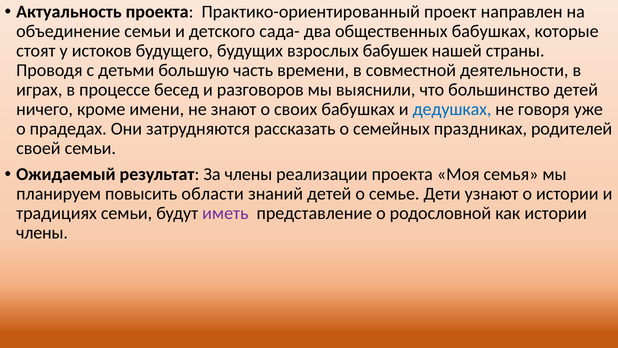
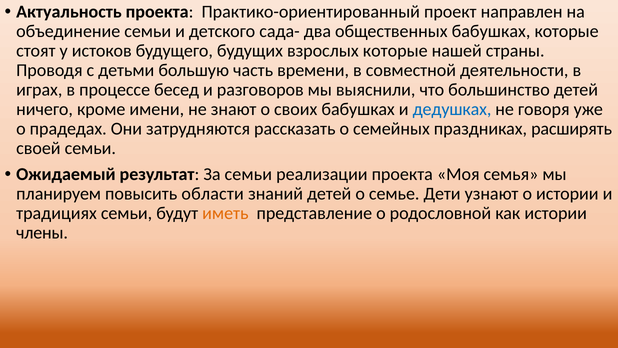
взрослых бабушек: бабушек -> которые (395, 51)
родителей: родителей -> расширять (572, 129)
За члены: члены -> семьи (248, 174)
иметь colour: purple -> orange (225, 213)
